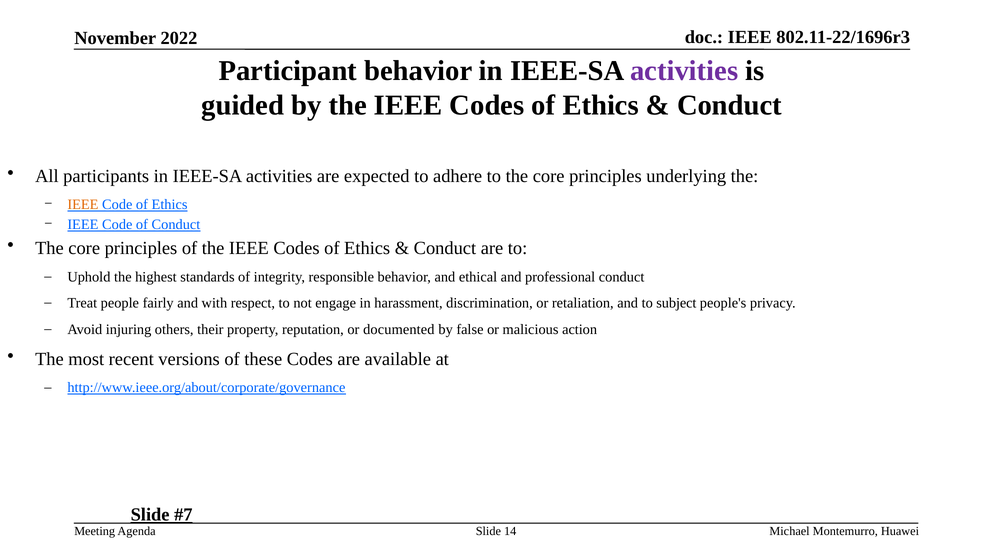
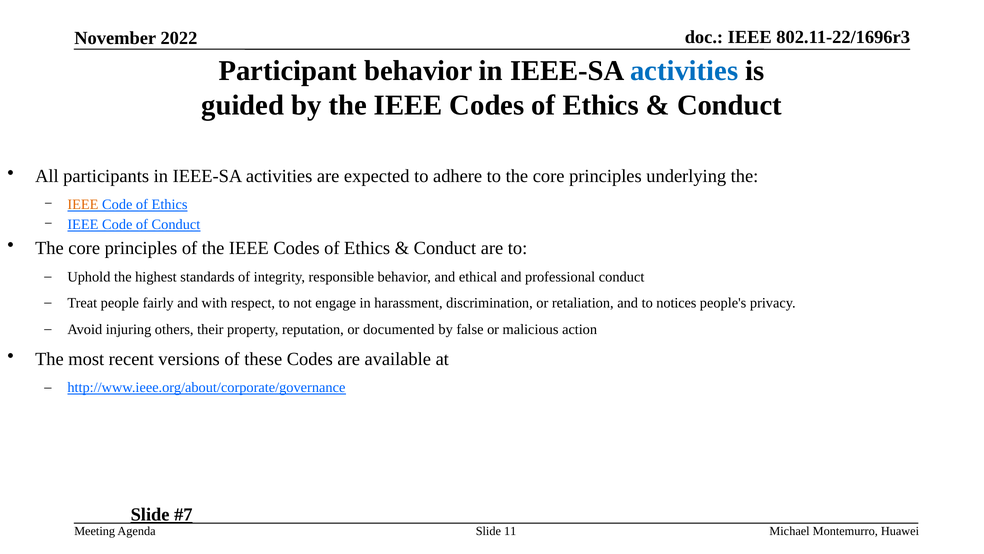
activities colour: purple -> blue (684, 71)
subject: subject -> notices (676, 303)
14: 14 -> 11 (510, 531)
